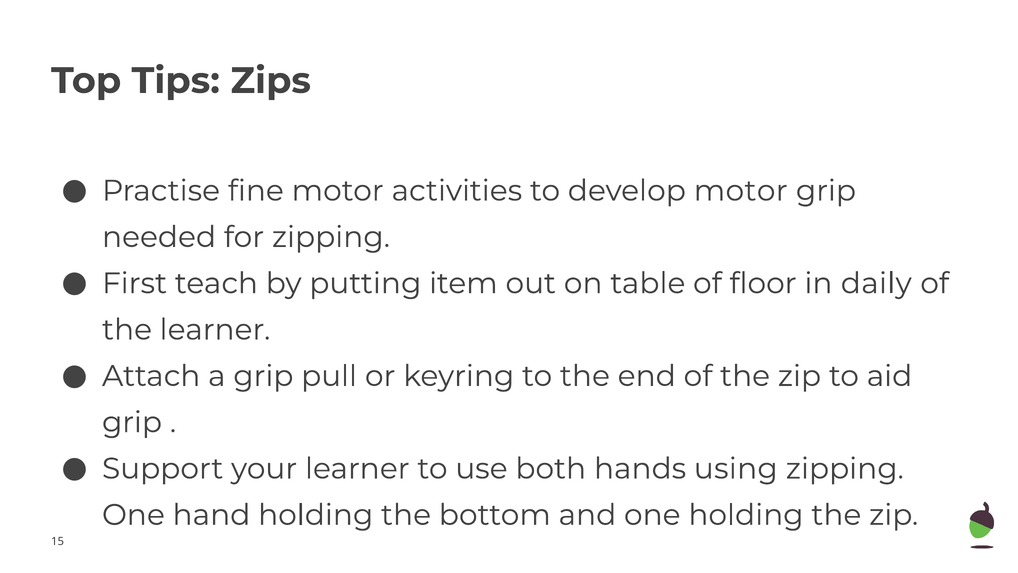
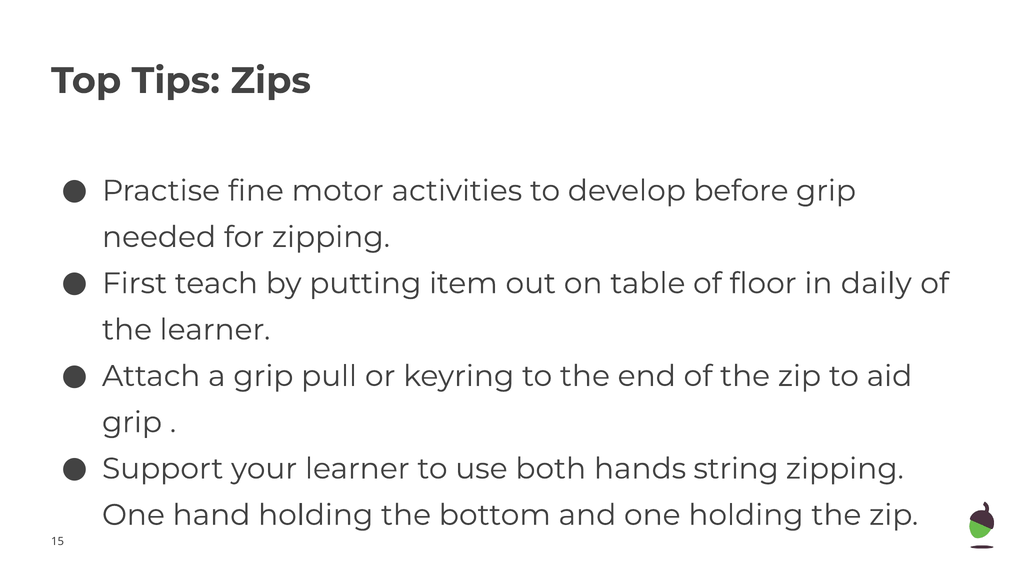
develop motor: motor -> before (741, 191)
using: using -> string (736, 468)
